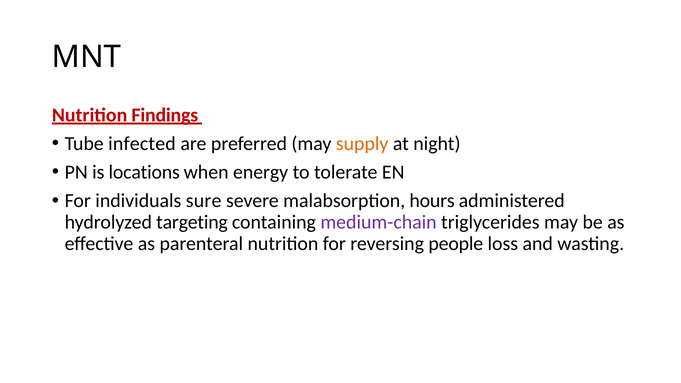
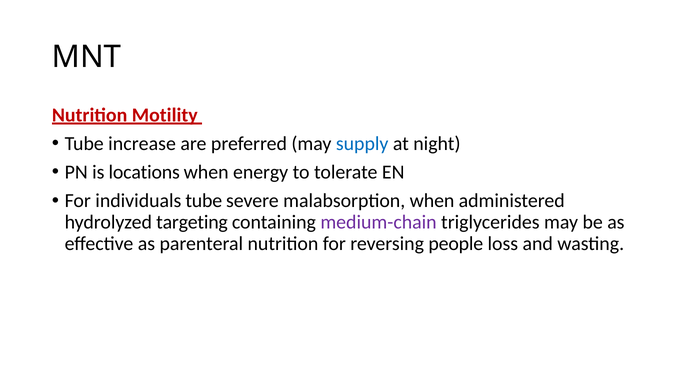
Findings: Findings -> Motility (165, 115)
infected: infected -> increase (142, 144)
supply colour: orange -> blue (362, 144)
individuals sure: sure -> tube (204, 201)
malabsorption hours: hours -> when (432, 201)
